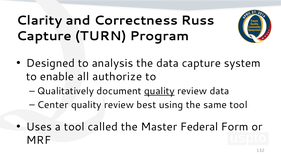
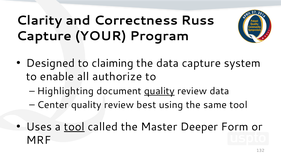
TURN: TURN -> YOUR (101, 36)
analysis: analysis -> claiming (113, 63)
Qualitatively: Qualitatively -> Highlighting (65, 91)
tool underline: none -> present (74, 127)
Federal: Federal -> Deeper (199, 127)
